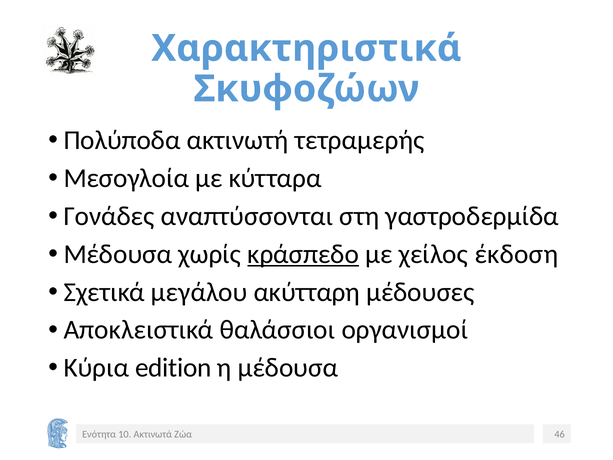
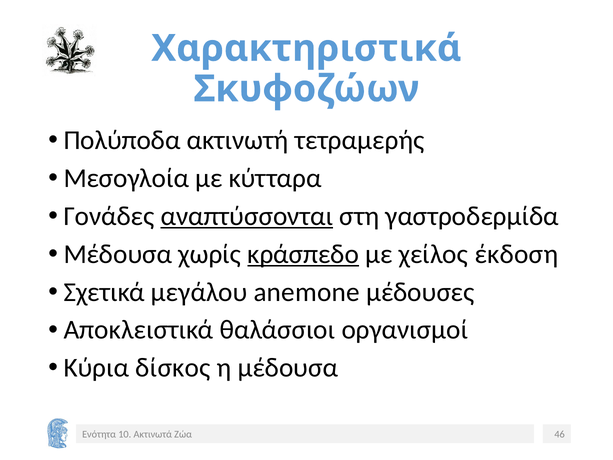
αναπτύσσονται underline: none -> present (247, 216)
ακύτταρη: ακύτταρη -> anemone (307, 292)
edition: edition -> δίσκος (173, 368)
